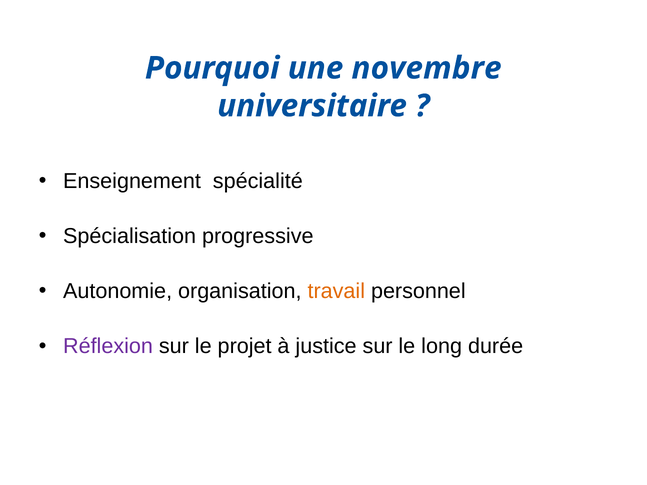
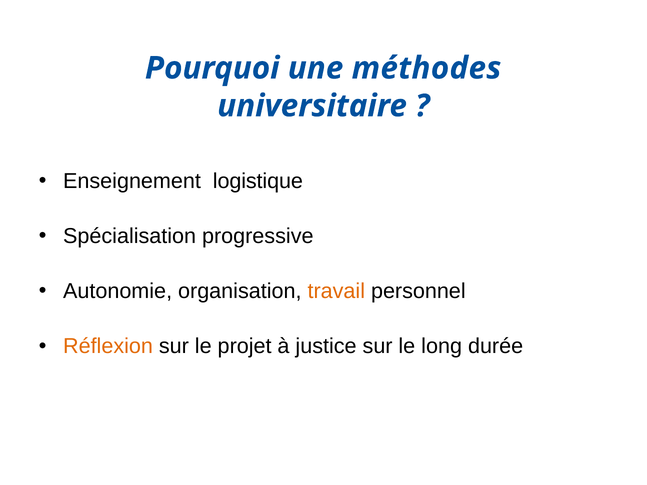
novembre: novembre -> méthodes (426, 68)
spécialité: spécialité -> logistique (258, 181)
Réflexion colour: purple -> orange (108, 347)
